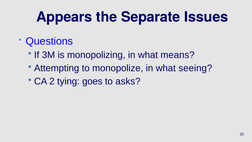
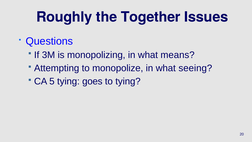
Appears: Appears -> Roughly (64, 17)
Separate: Separate -> Together (151, 17)
2: 2 -> 5 (52, 81)
to asks: asks -> tying (128, 81)
